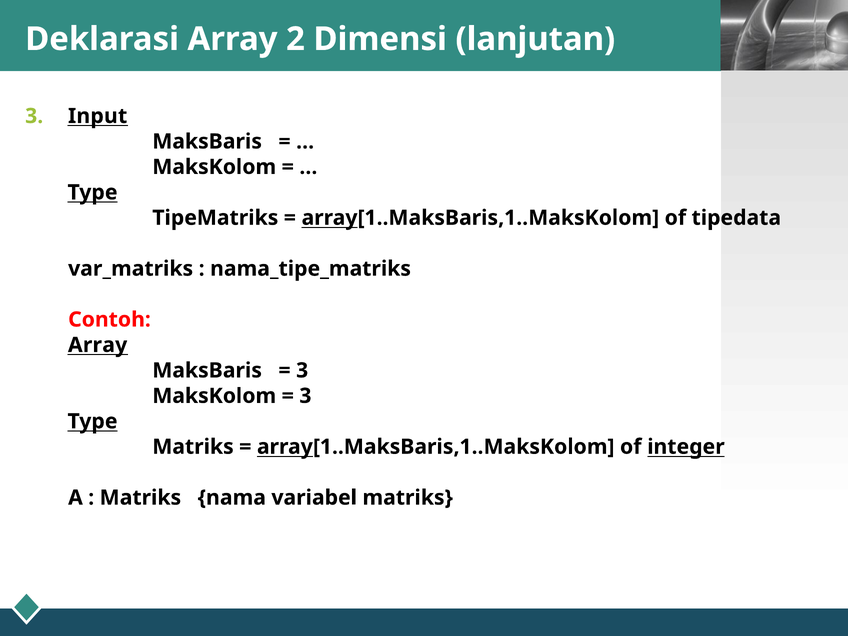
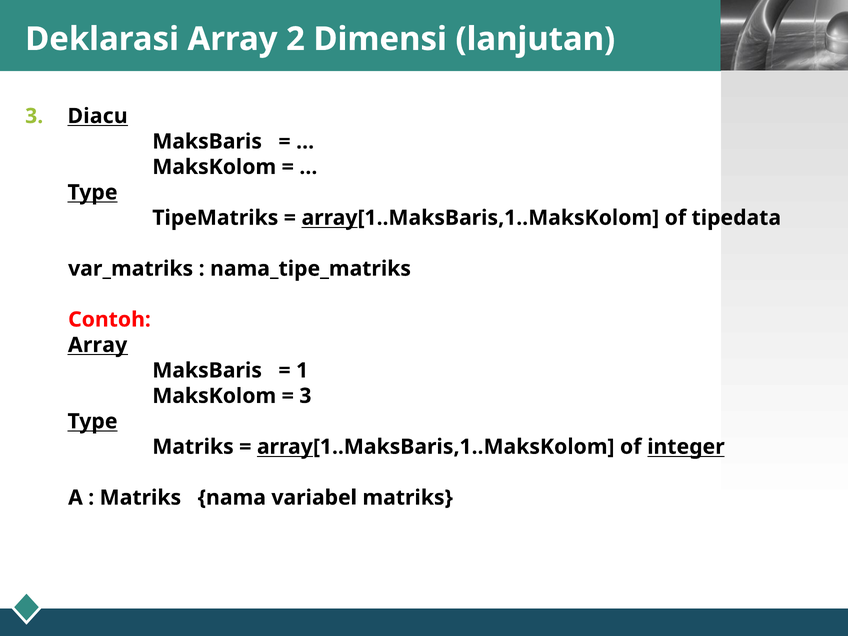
Input: Input -> Diacu (98, 116)
3: 3 -> 1 (302, 370)
